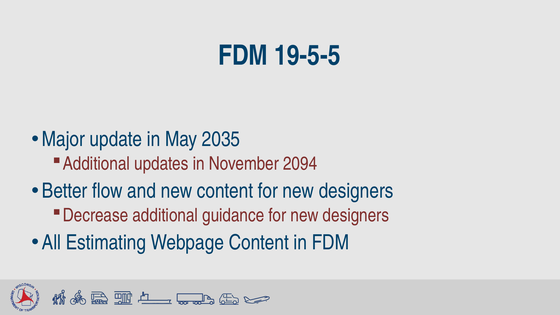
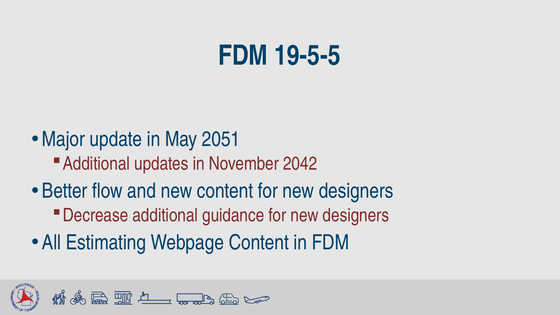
2035: 2035 -> 2051 (221, 139)
2094: 2094 -> 2042 (300, 164)
